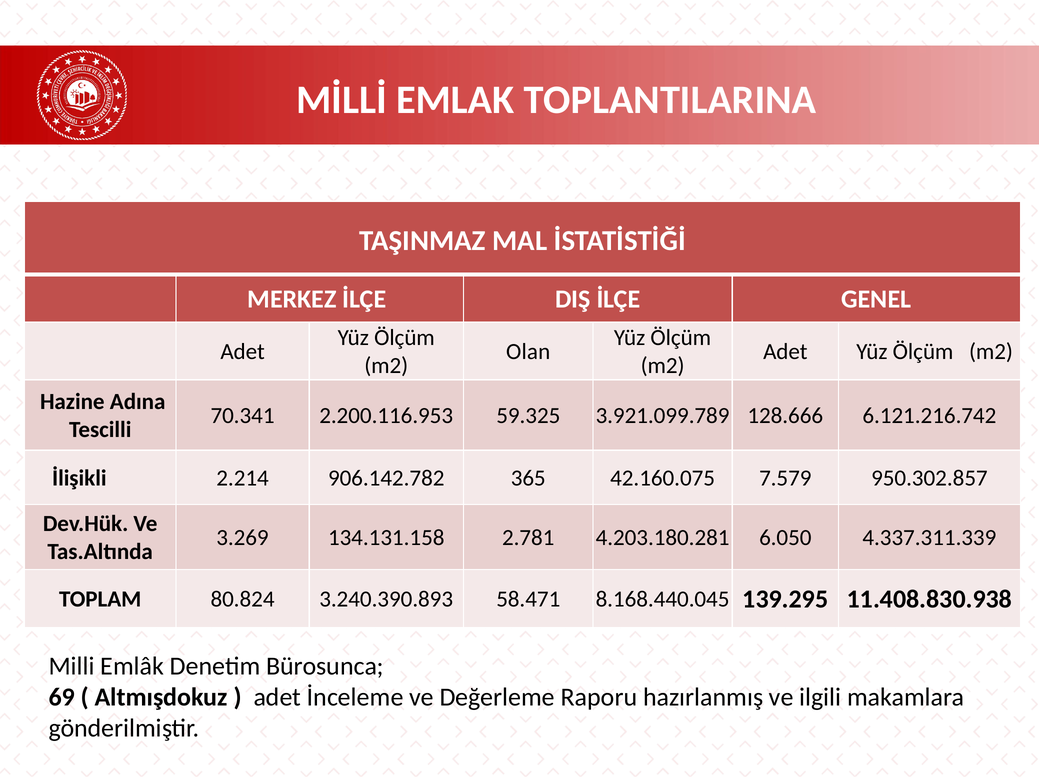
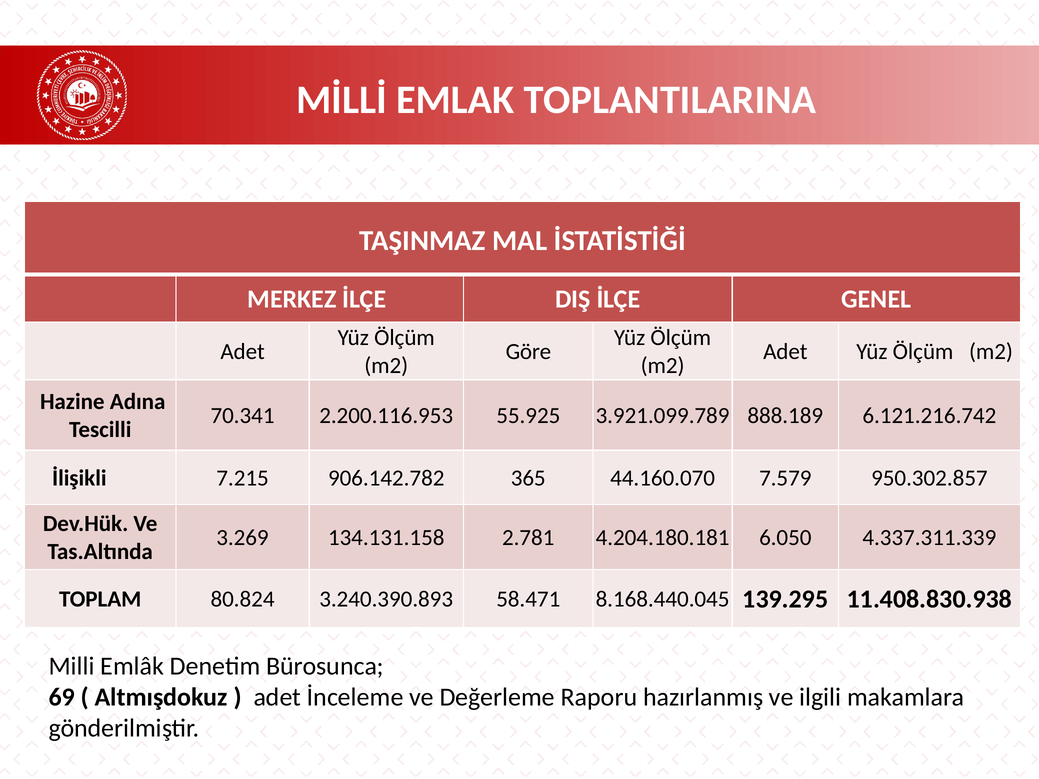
Olan: Olan -> Göre (528, 352)
59.325: 59.325 -> 55.925 (528, 416)
128.666: 128.666 -> 888.189 (785, 416)
2.214: 2.214 -> 7.215 (243, 478)
42.160.075: 42.160.075 -> 44.160.070 (663, 478)
4.203.180.281: 4.203.180.281 -> 4.204.180.181 (663, 538)
